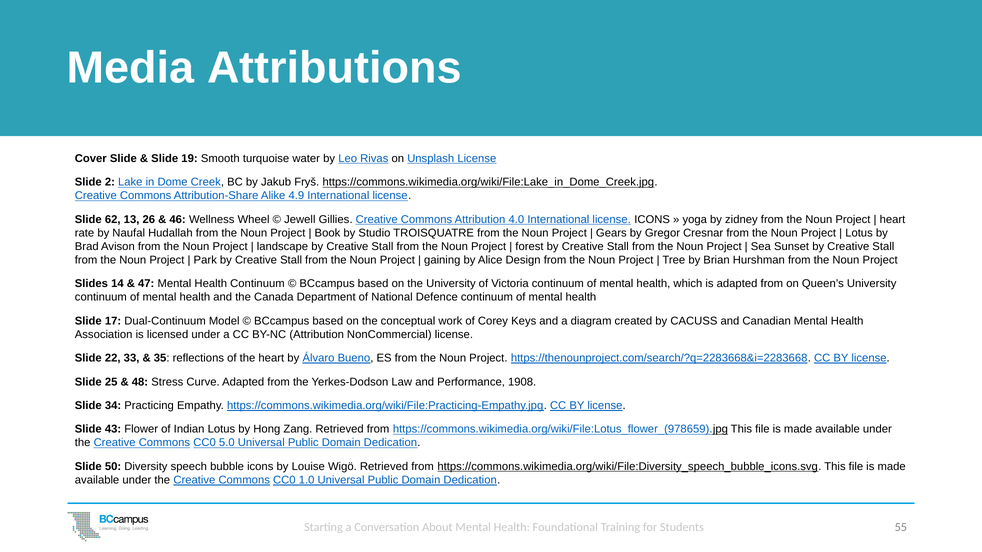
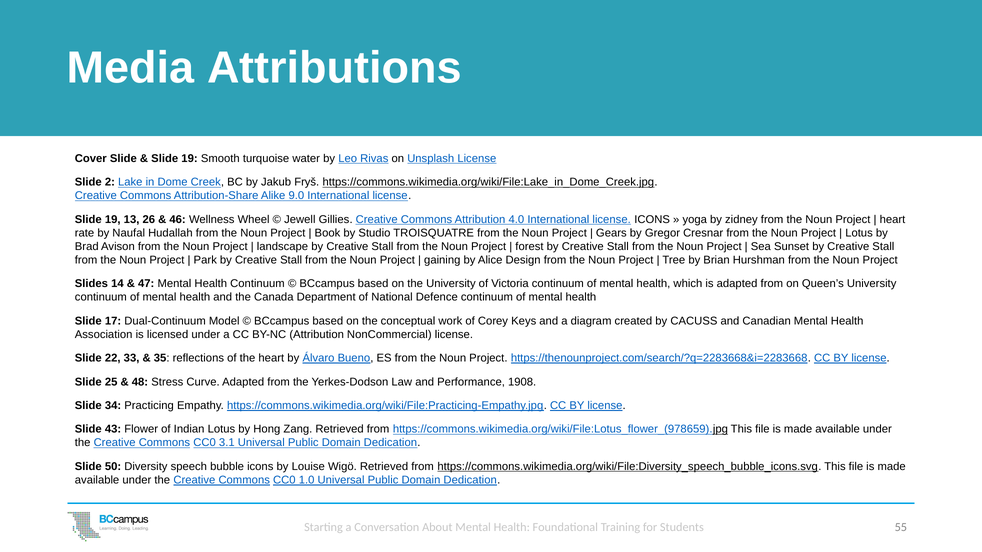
4.9: 4.9 -> 9.0 (296, 196)
62: 62 -> 19 (113, 220)
5.0: 5.0 -> 3.1 (227, 443)
